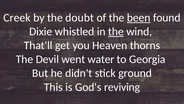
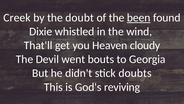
the underline: present -> none (116, 31)
thorns: thorns -> cloudy (145, 45)
water: water -> bouts (101, 59)
ground: ground -> doubts (135, 73)
